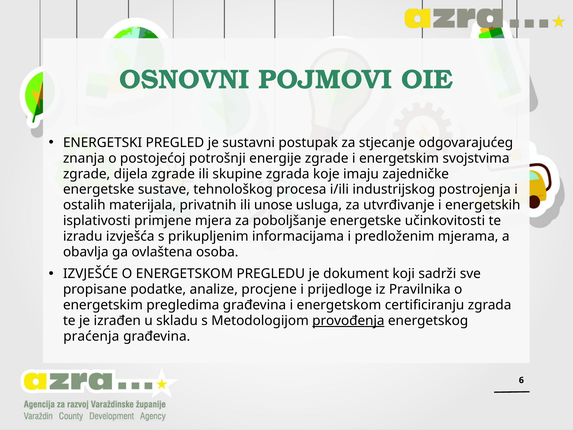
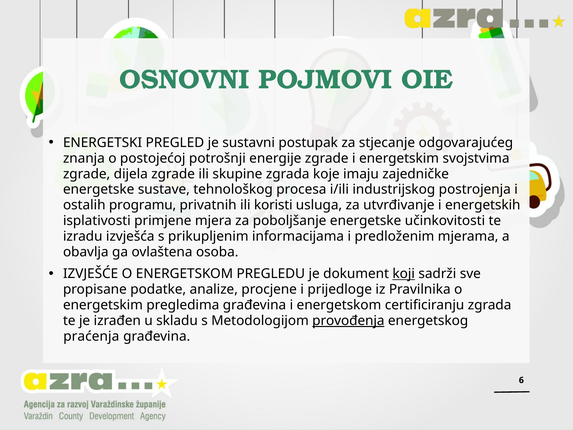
materijala: materijala -> programu (143, 205)
unose: unose -> koristi (273, 205)
koji underline: none -> present (404, 274)
